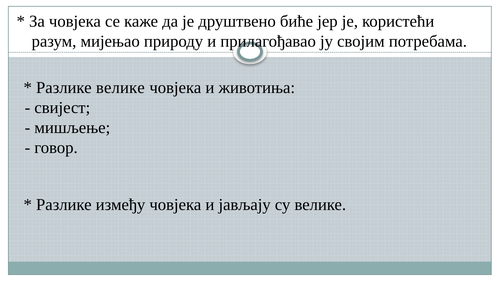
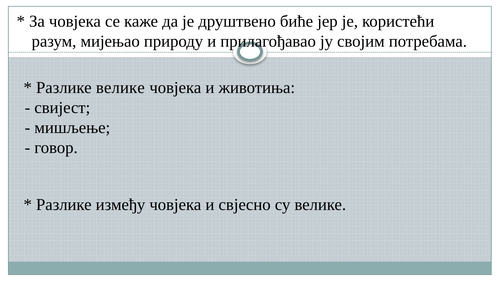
јављају: јављају -> свјесно (245, 205)
